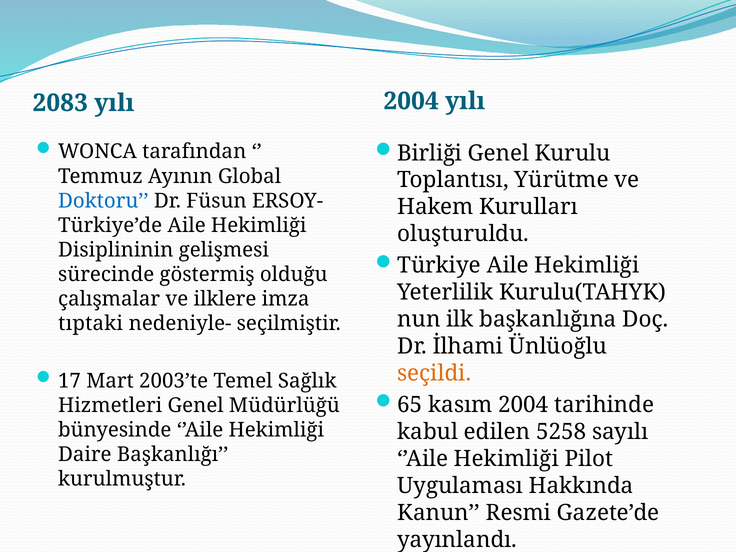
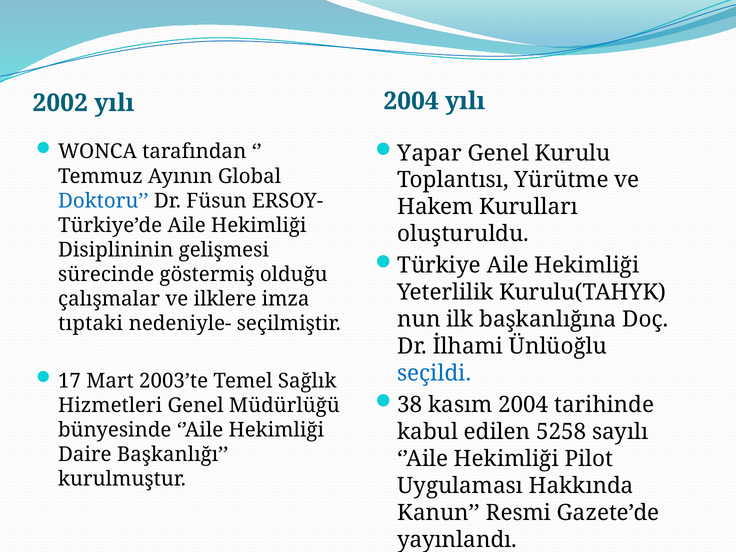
2083: 2083 -> 2002 (60, 103)
Birliği: Birliği -> Yapar (430, 153)
seçildi colour: orange -> blue (434, 373)
65: 65 -> 38 (410, 405)
